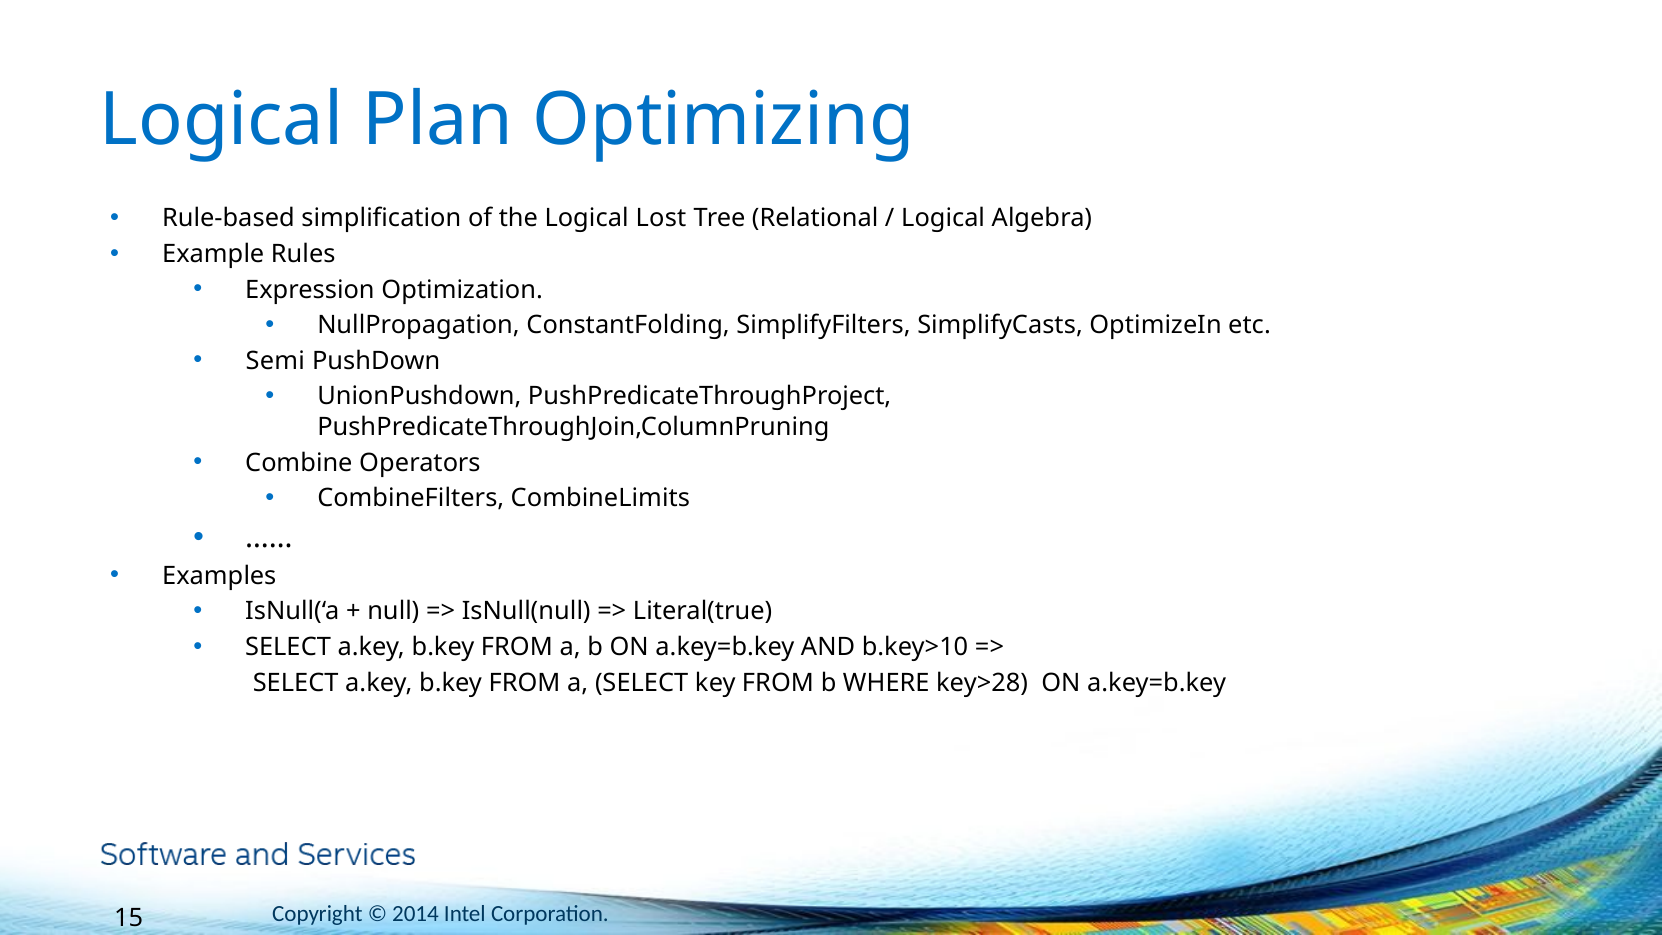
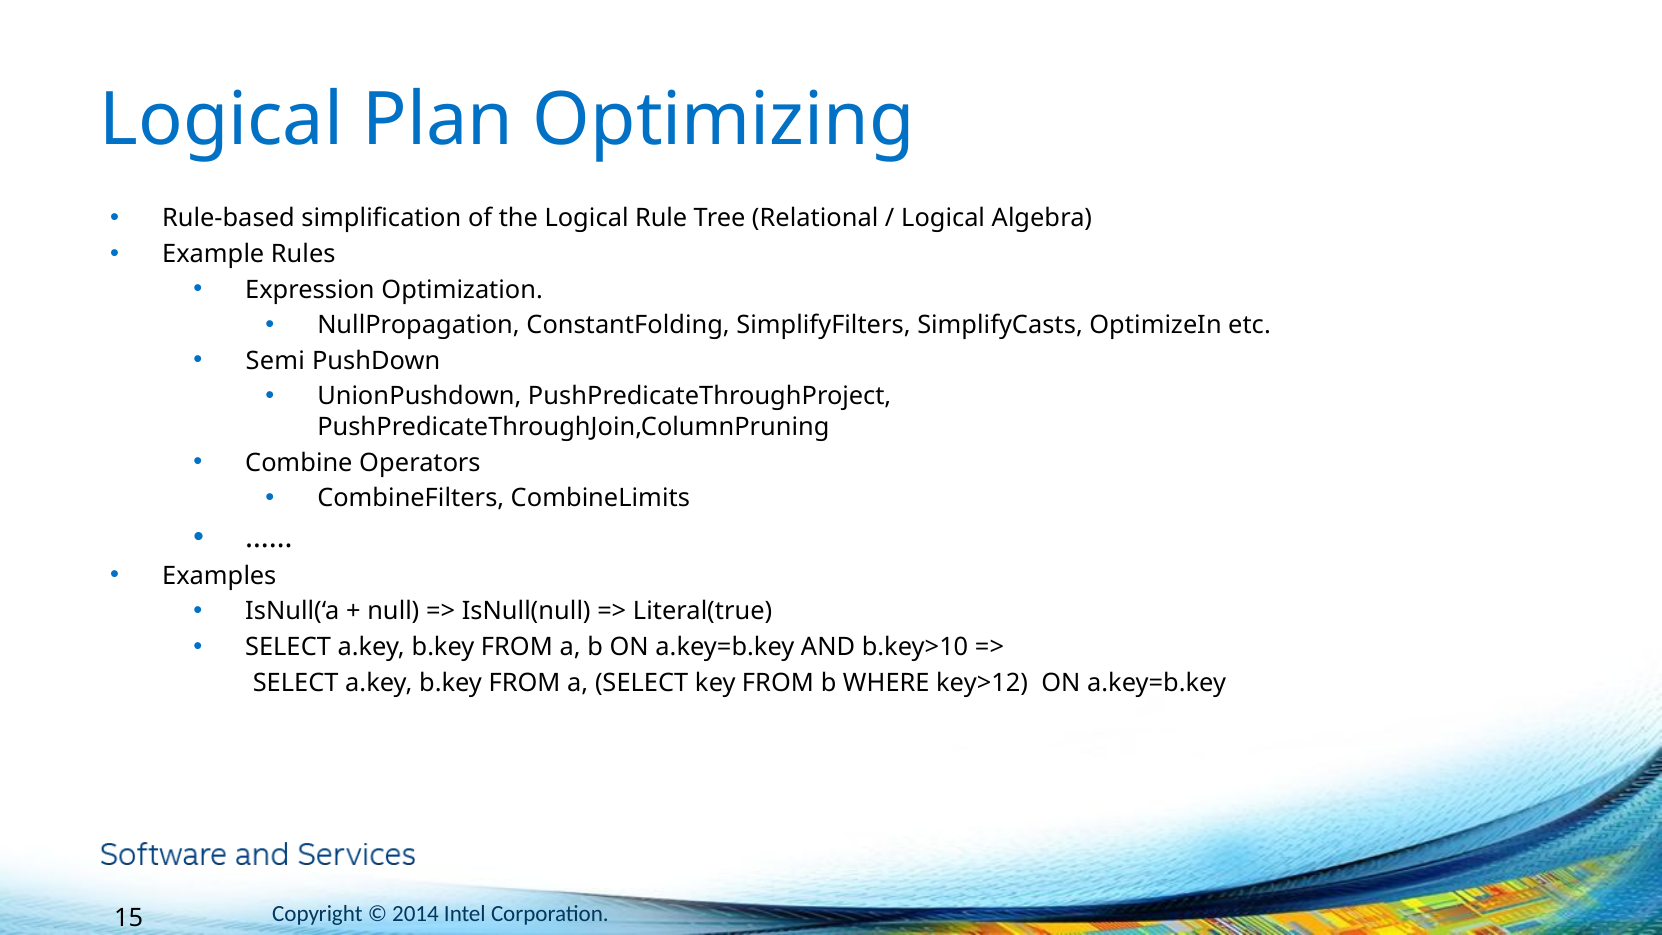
Lost: Lost -> Rule (661, 219)
key>28: key>28 -> key>12 (982, 683)
